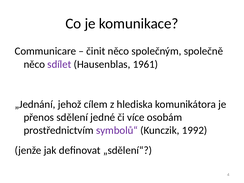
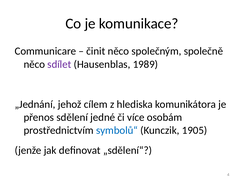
1961: 1961 -> 1989 (145, 64)
symbolů“ colour: purple -> blue (117, 130)
1992: 1992 -> 1905 (195, 130)
